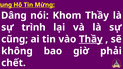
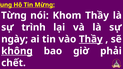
Dâng: Dâng -> Từng (14, 15)
cũng: cũng -> ngày (15, 39)
không underline: none -> present (17, 51)
